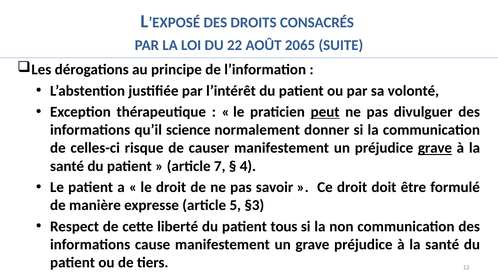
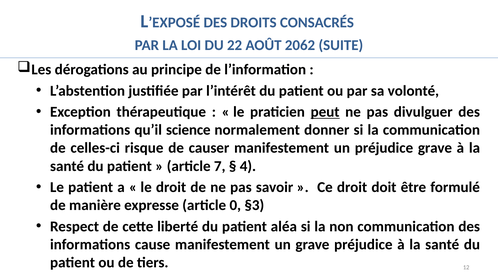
2065: 2065 -> 2062 (300, 45)
grave underline: present -> none (435, 148)
5: 5 -> 0 (235, 205)
tous: tous -> aléa (284, 227)
